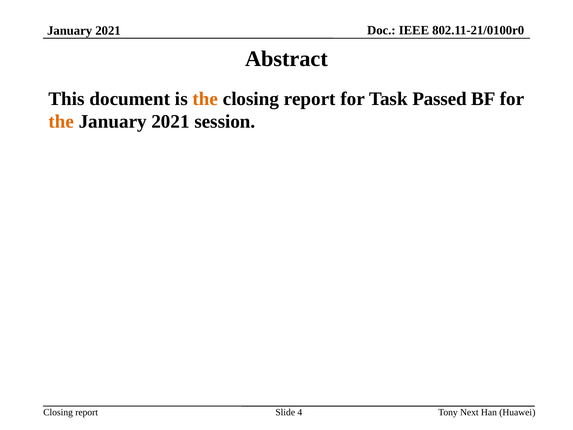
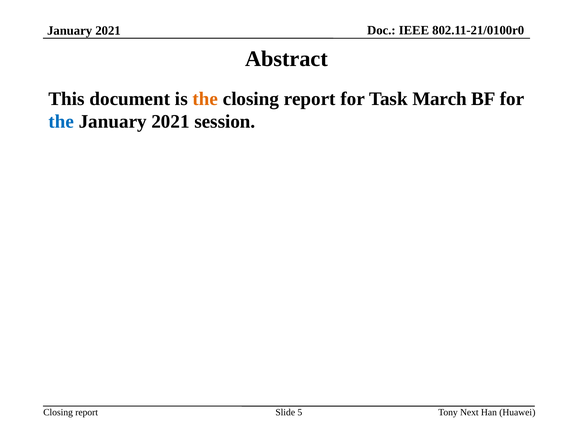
Passed: Passed -> March (440, 99)
the colour: orange -> blue (61, 122)
4: 4 -> 5 (300, 412)
